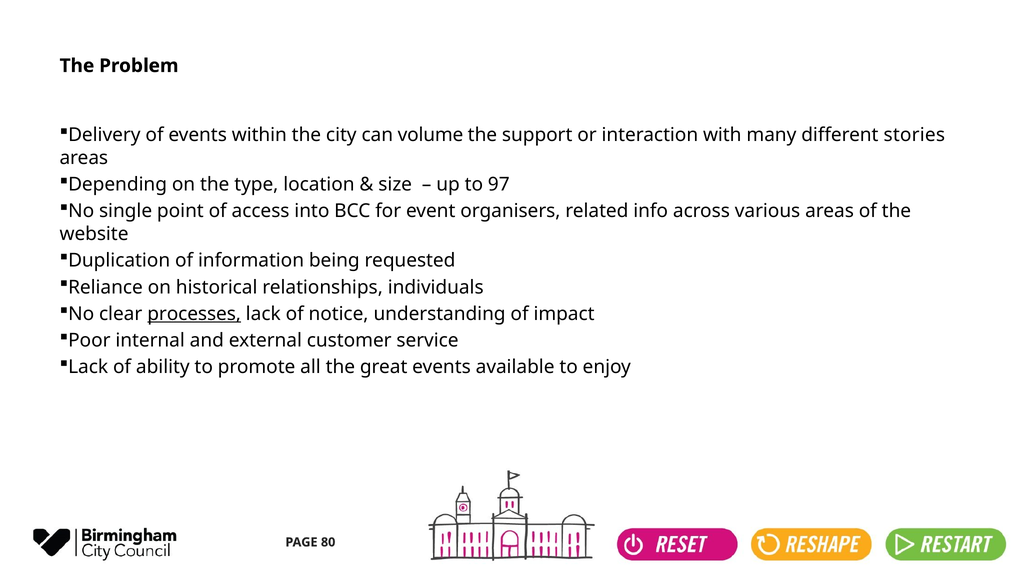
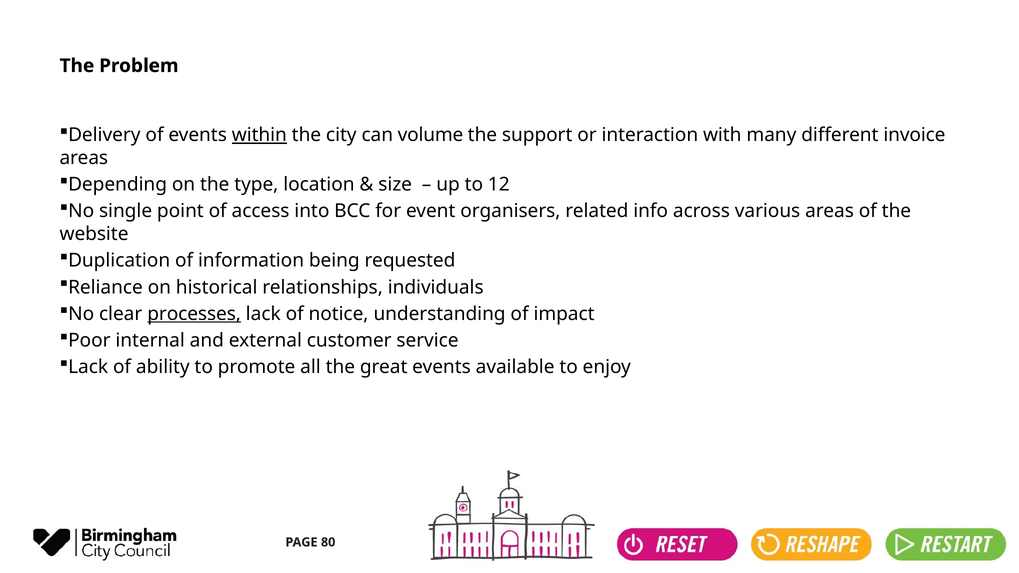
within underline: none -> present (259, 135)
stories: stories -> invoice (914, 135)
97: 97 -> 12 (499, 185)
